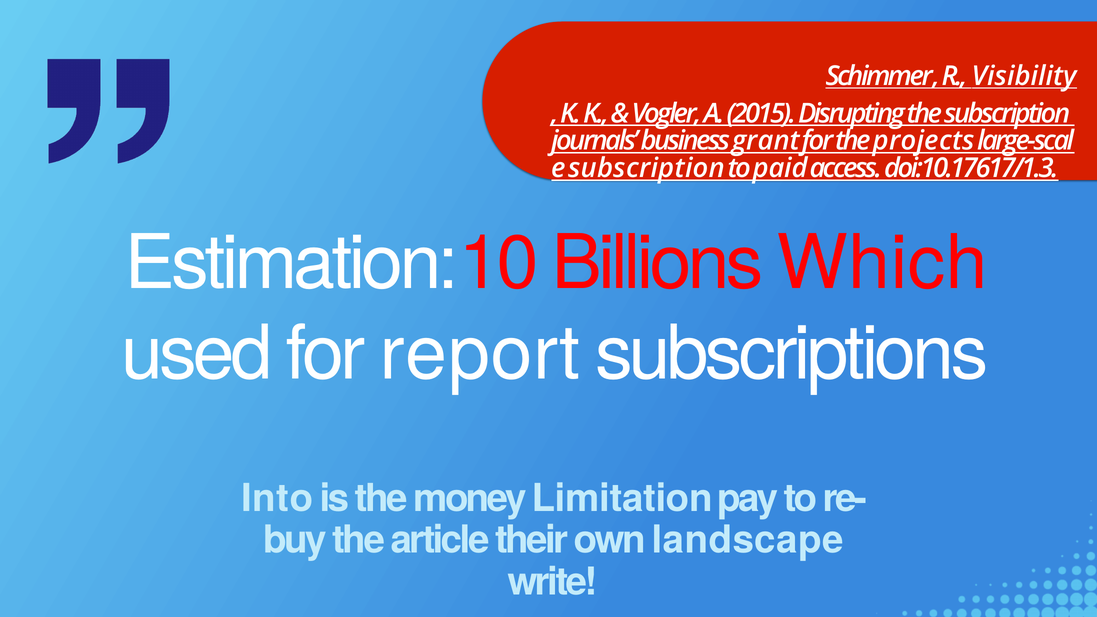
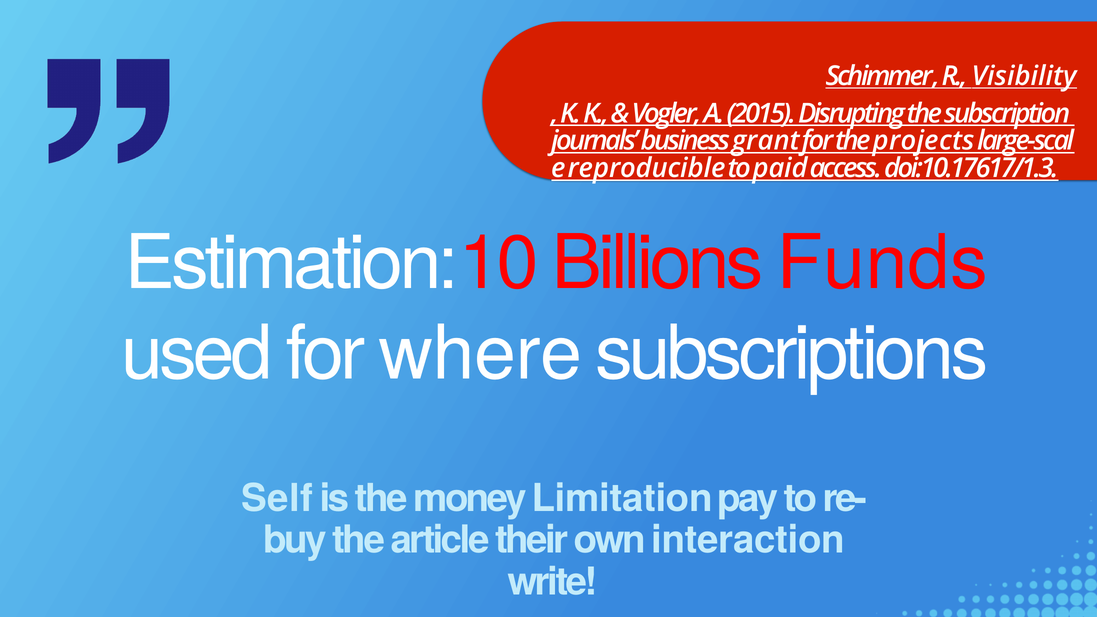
subscription: subscription -> reproducible (647, 168)
Which: Which -> Funds (882, 263)
report: report -> where (480, 354)
Into: Into -> Self (277, 499)
landscape: landscape -> interaction (748, 540)
